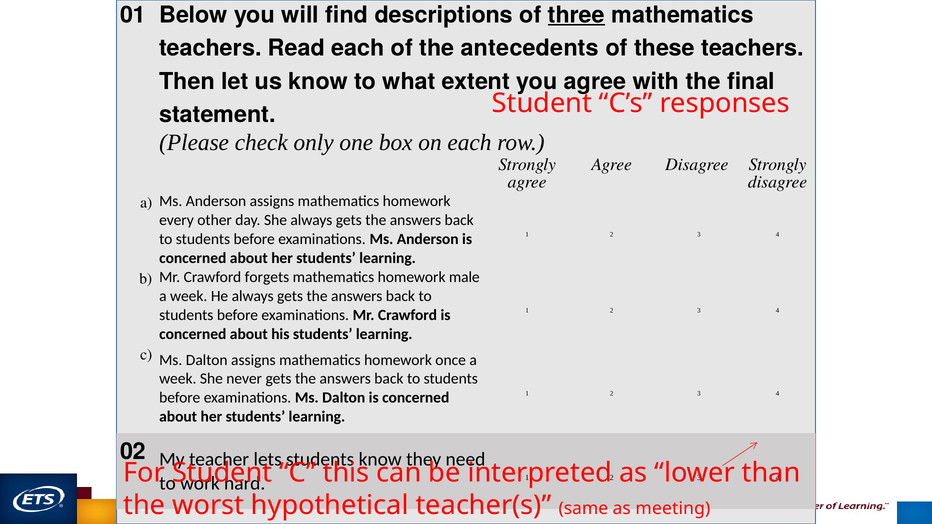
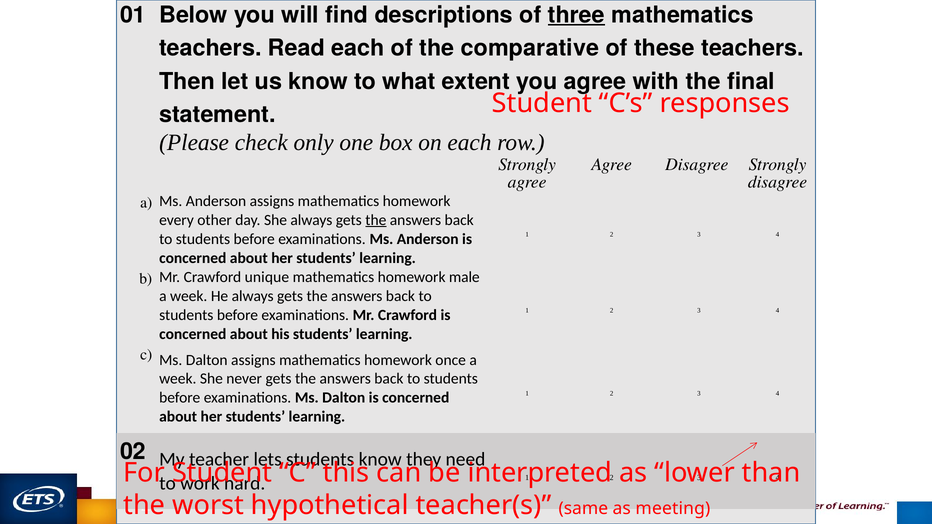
antecedents: antecedents -> comparative (530, 48)
the underline: none -> present (376, 220)
forgets: forgets -> unique (267, 277)
